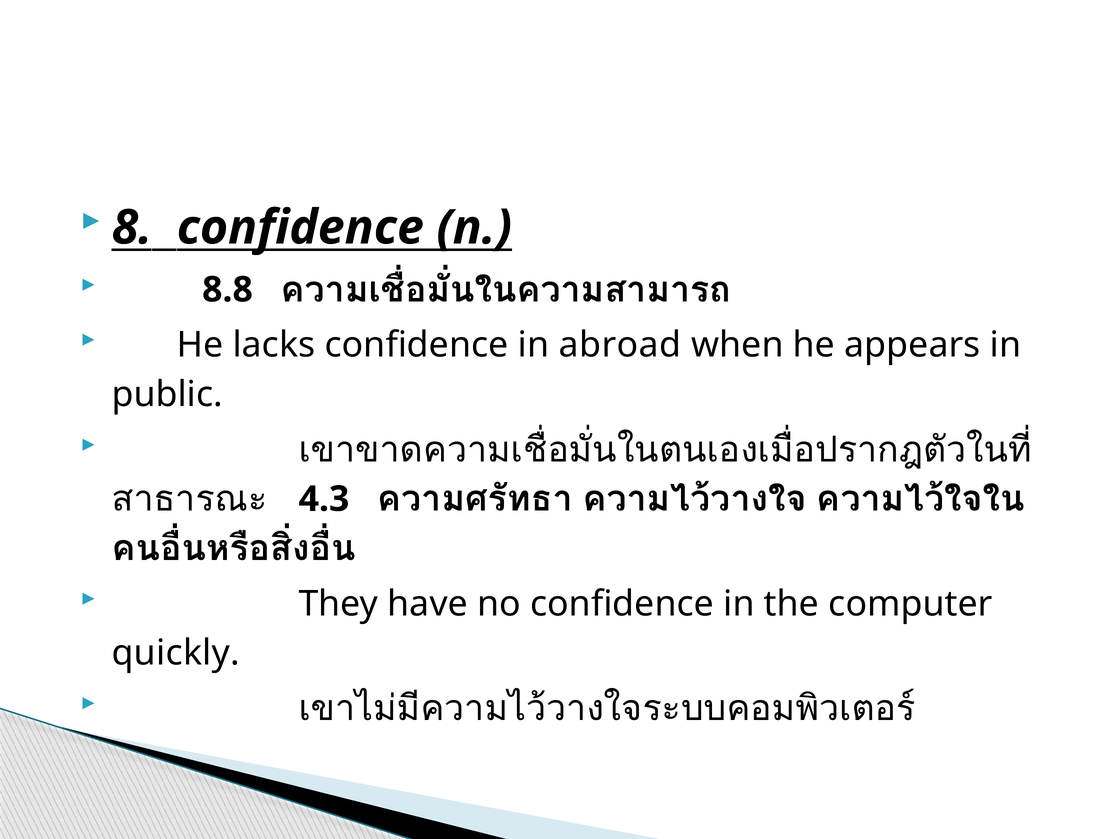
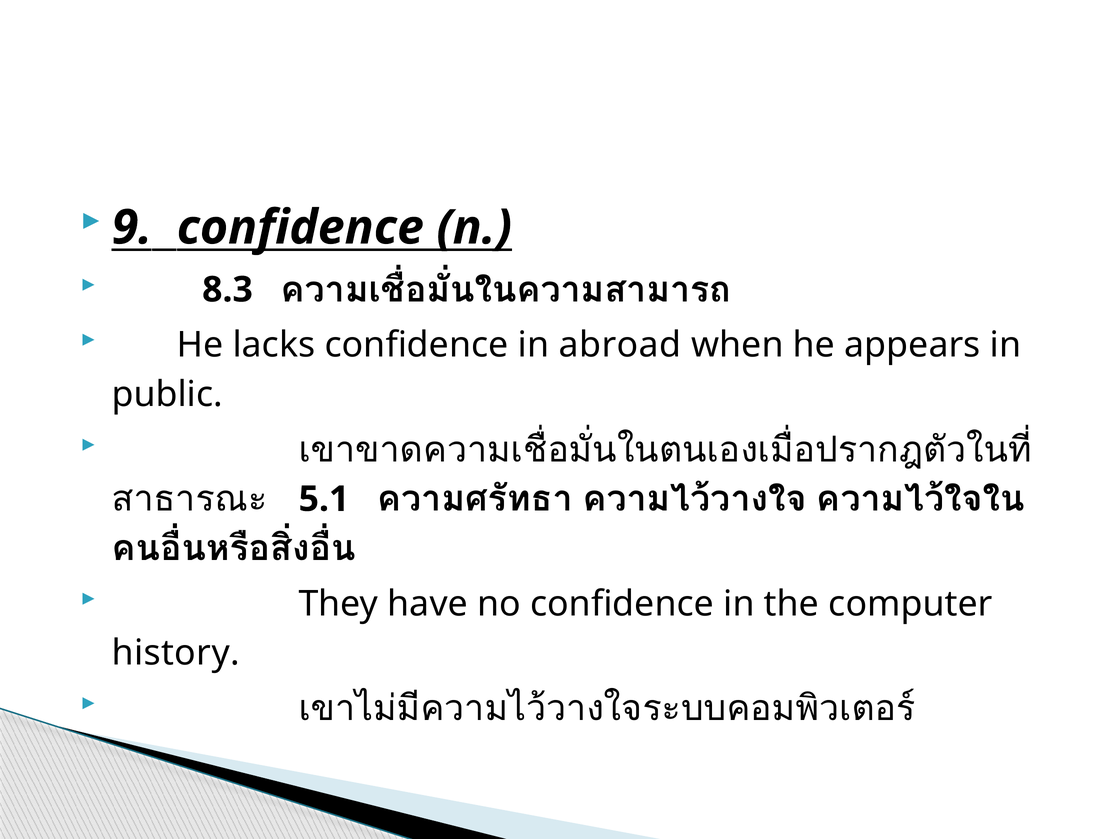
8: 8 -> 9 (132, 228)
8.8: 8.8 -> 8.3 (227, 290)
4.3: 4.3 -> 5.1 (324, 499)
quickly: quickly -> history (176, 653)
